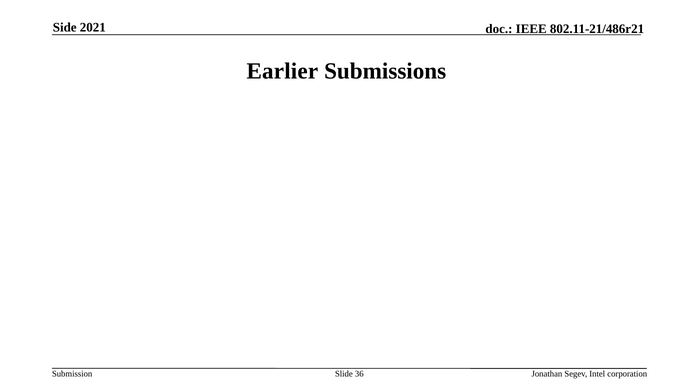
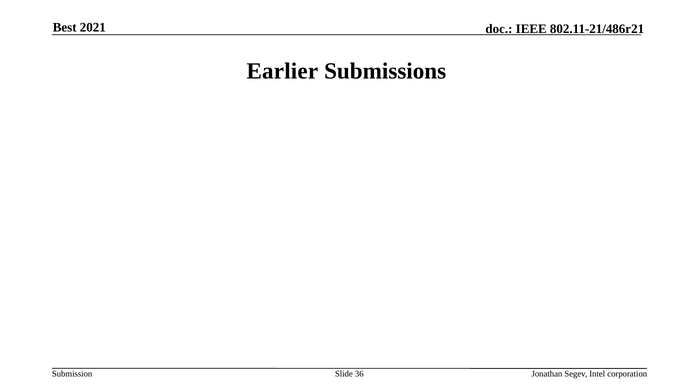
Side: Side -> Best (65, 28)
